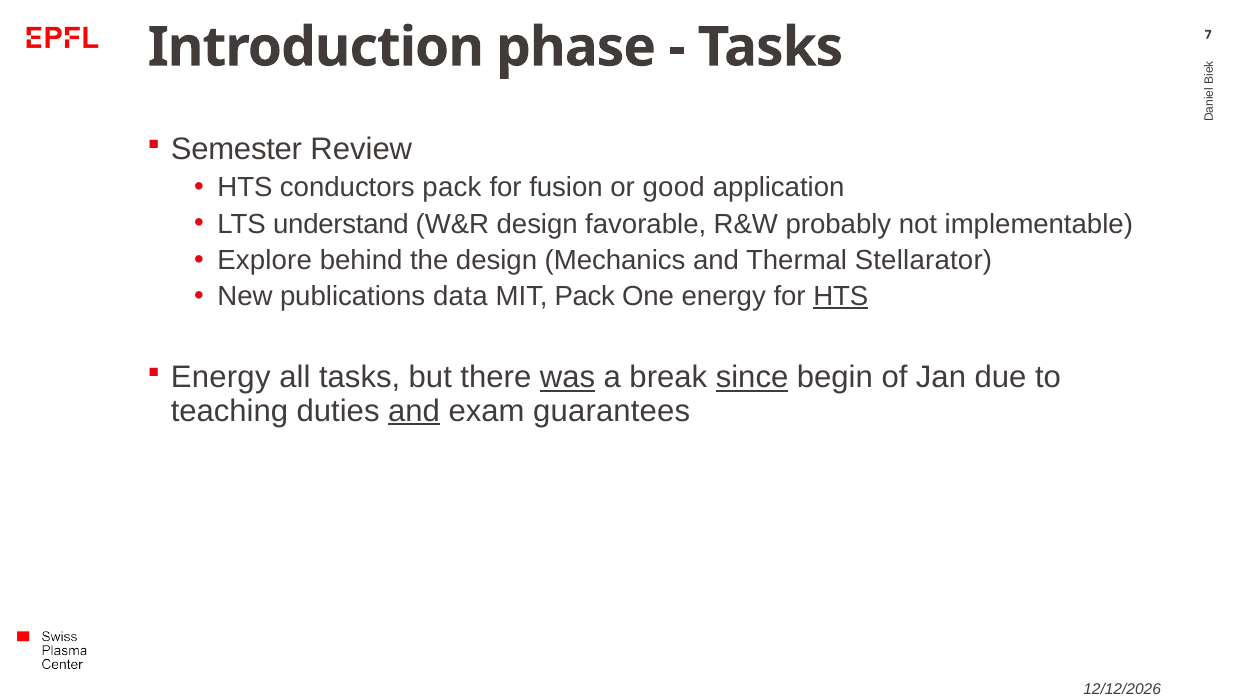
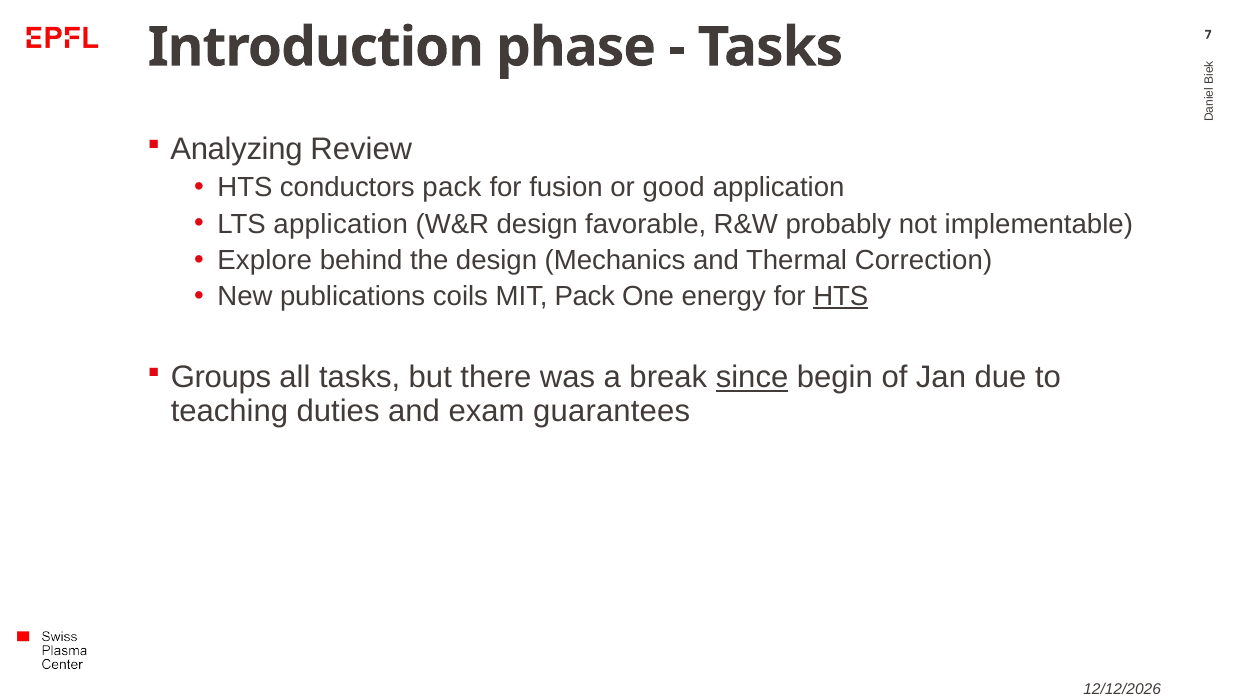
Semester: Semester -> Analyzing (236, 150)
LTS understand: understand -> application (341, 224)
Stellarator: Stellarator -> Correction (924, 260)
data: data -> coils (460, 297)
Energy: Energy -> Groups (221, 377)
was underline: present -> none (568, 377)
and underline: present -> none (414, 411)
